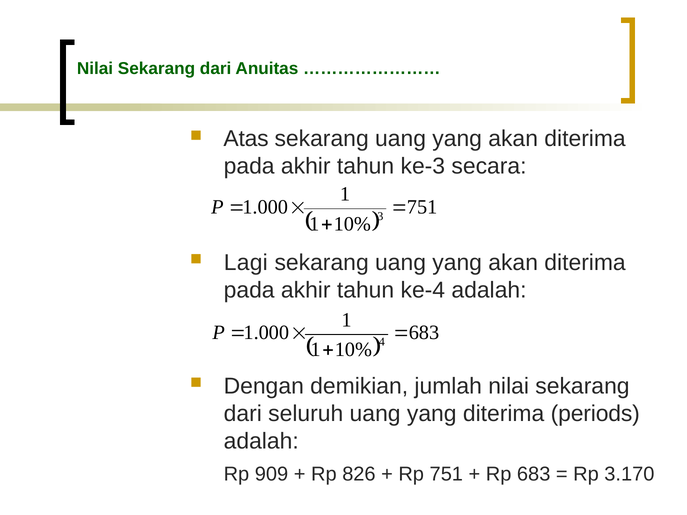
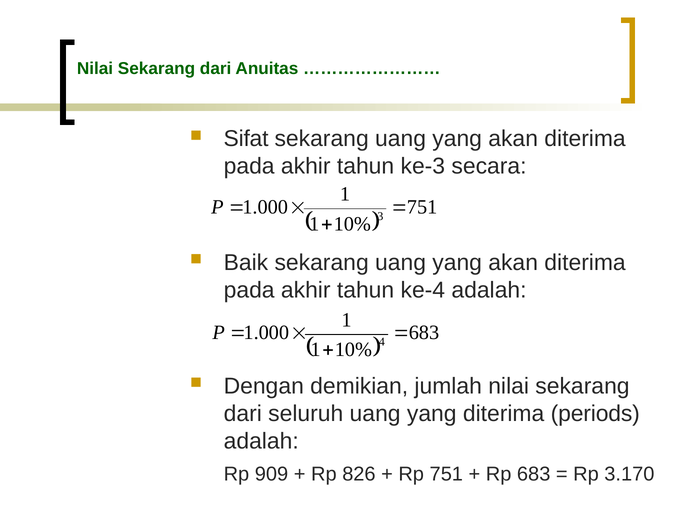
Atas: Atas -> Sifat (246, 139)
Lagi: Lagi -> Baik (246, 263)
